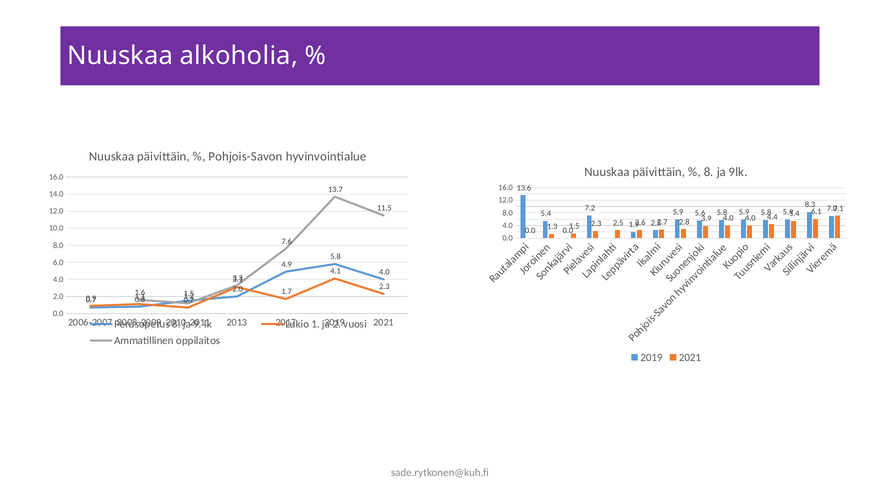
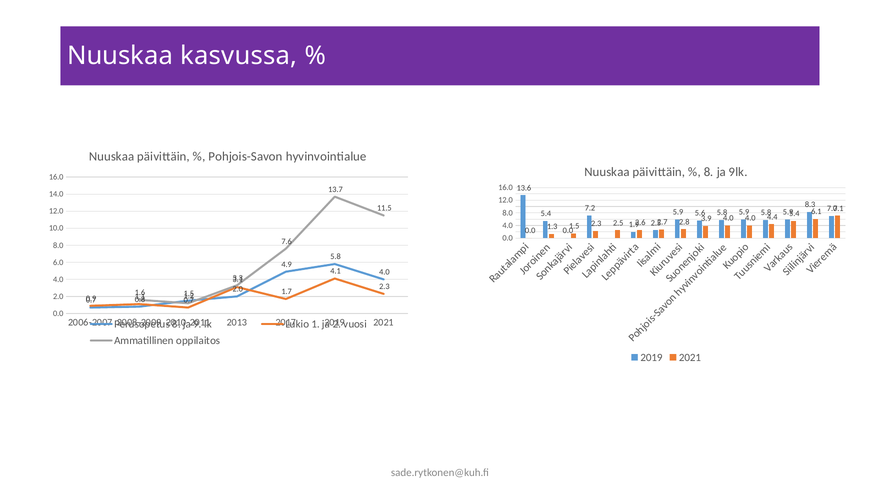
alkoholia: alkoholia -> kasvussa (239, 56)
